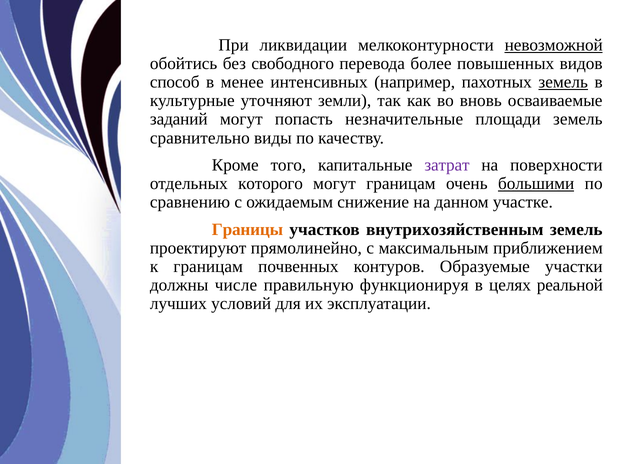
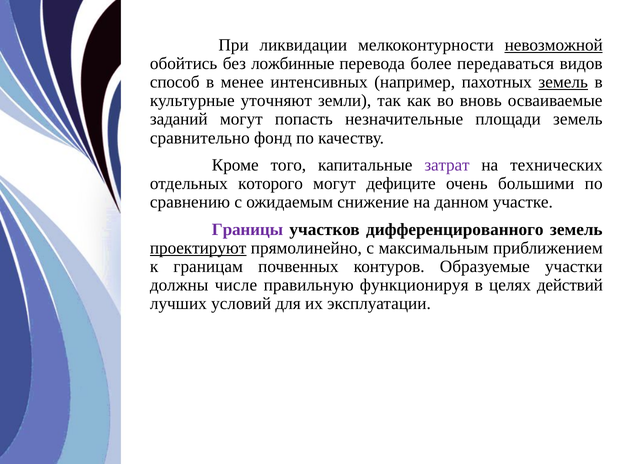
свободного: свободного -> ложбинные (293, 64)
повышенных: повышенных -> передаваться (506, 64)
виды: виды -> фонд (273, 138)
поверхности: поверхности -> технических (556, 165)
могут границам: границам -> дефиците (401, 184)
большими underline: present -> none (536, 184)
Границы colour: orange -> purple (248, 230)
внутрихозяйственным: внутрихозяйственным -> дифференцированного (455, 230)
проектируют underline: none -> present (198, 248)
реальной: реальной -> действий (570, 285)
